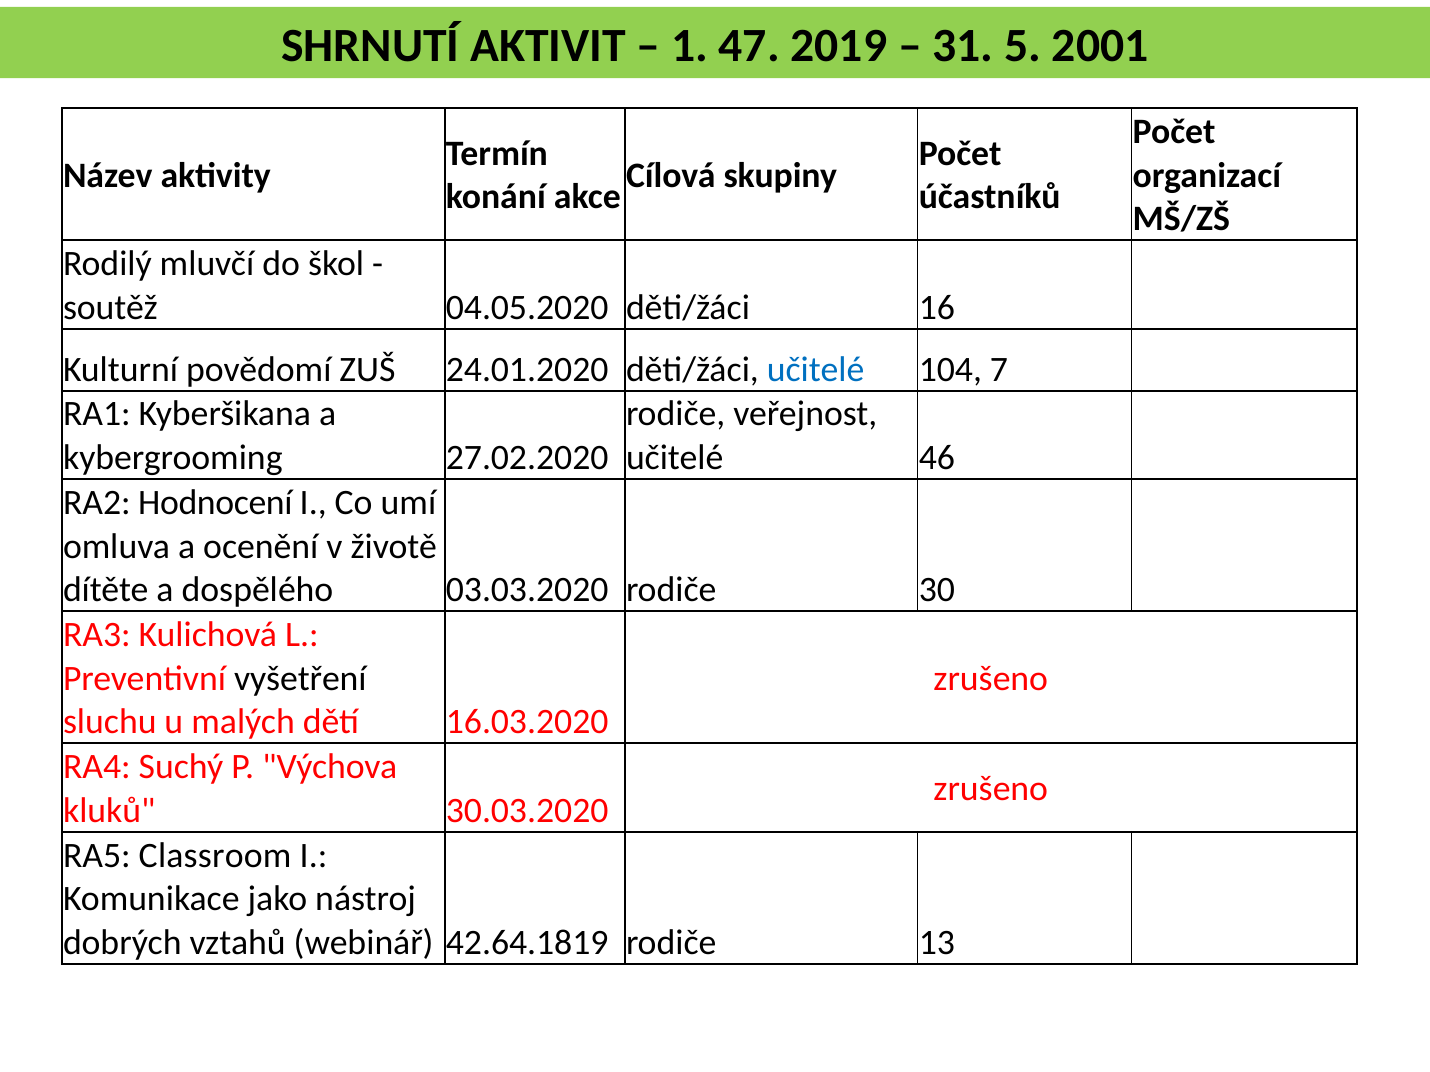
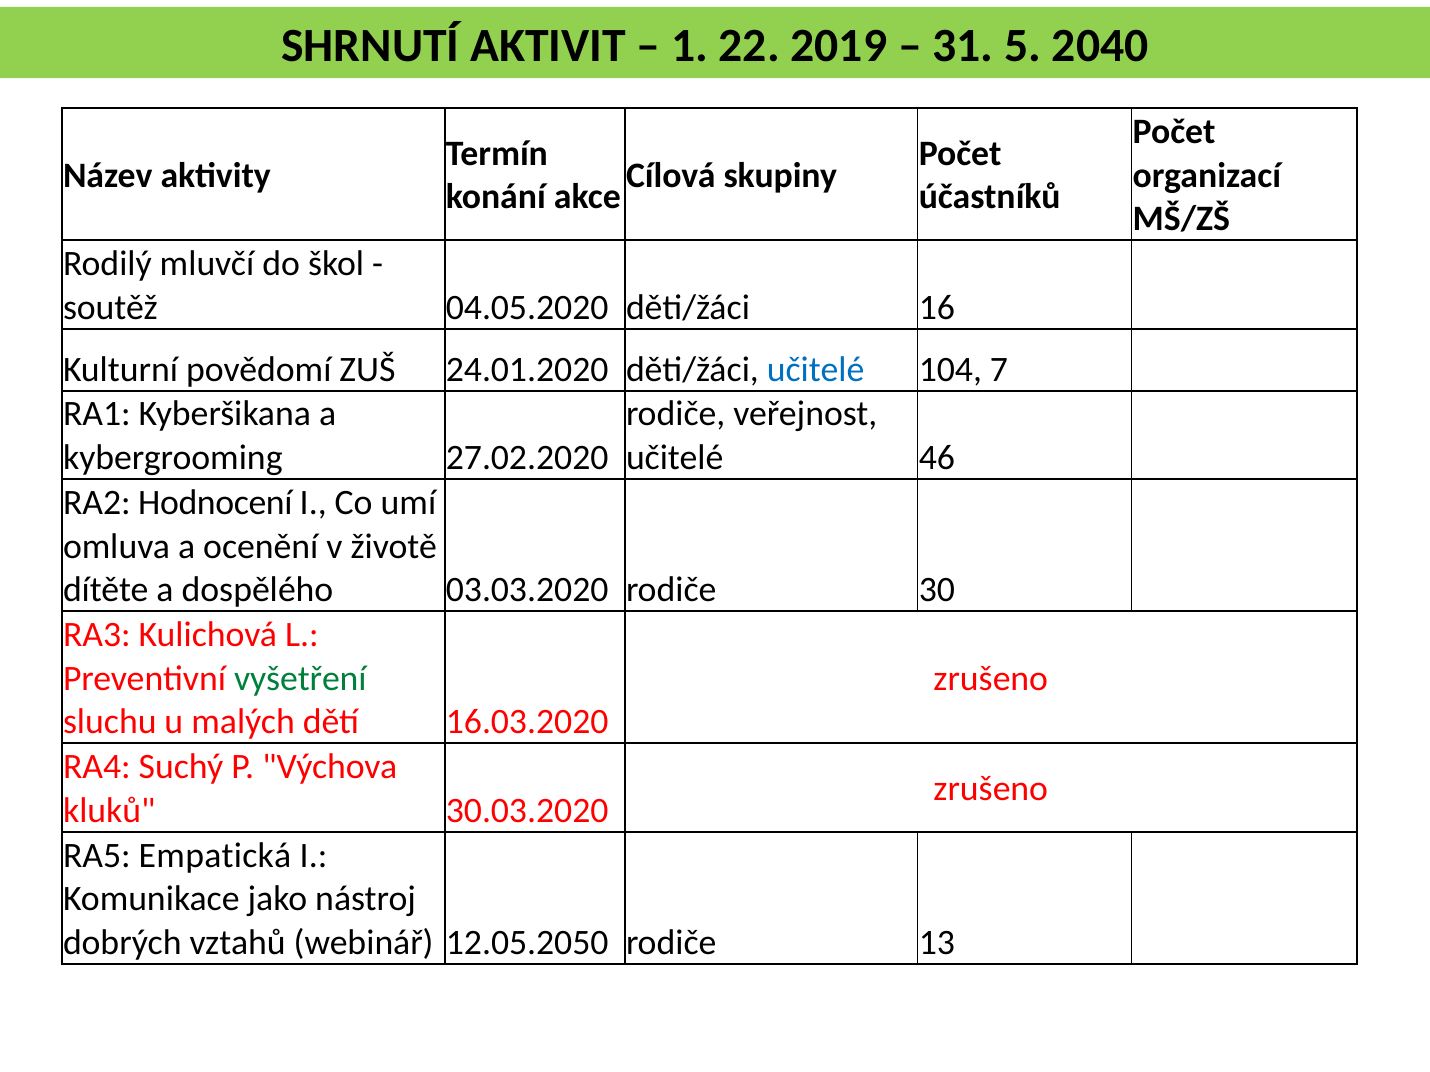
47: 47 -> 22 (749, 46)
2001: 2001 -> 2040 (1100, 46)
vyšetření colour: black -> green (300, 679)
Classroom: Classroom -> Empatická (215, 856)
42.64.1819: 42.64.1819 -> 12.05.2050 (527, 943)
